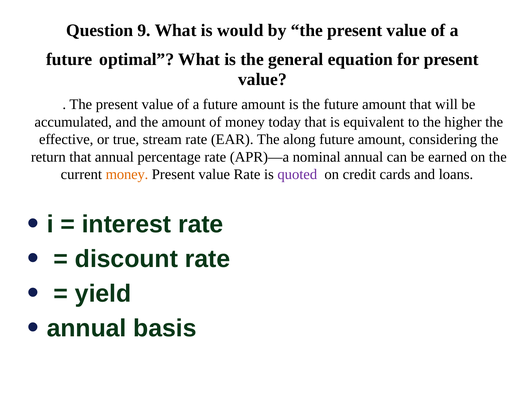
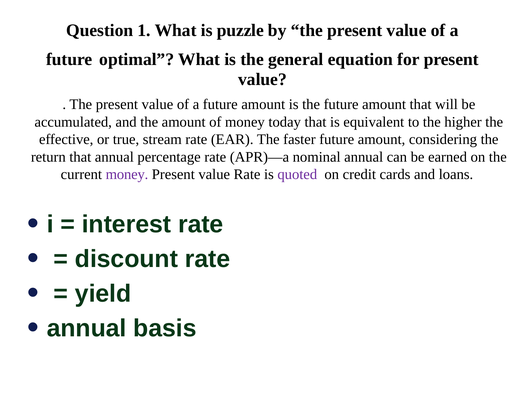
9: 9 -> 1 (144, 30)
would: would -> puzzle (240, 30)
along: along -> faster (299, 139)
money colour: orange -> purple (127, 174)
